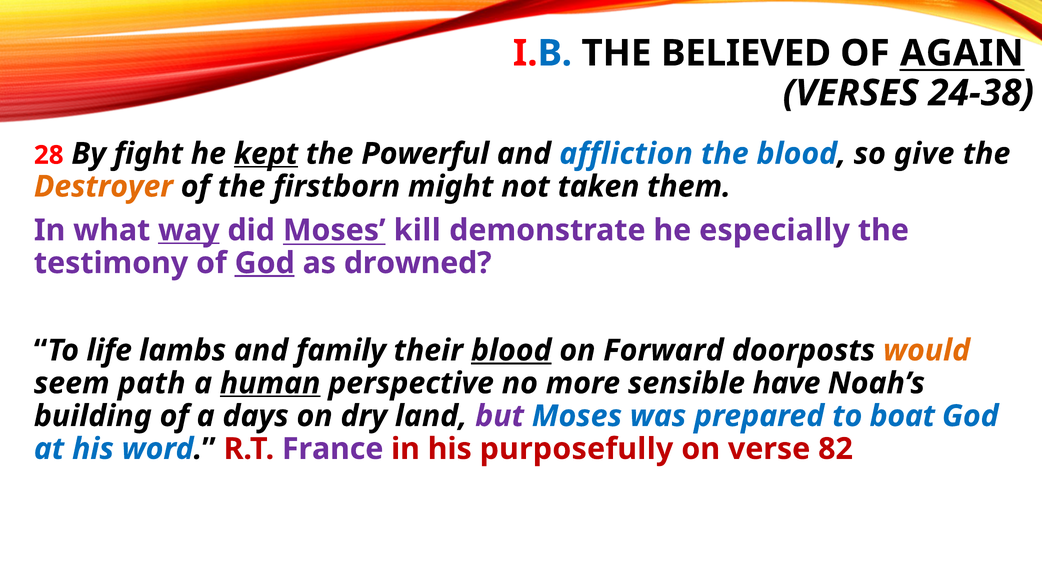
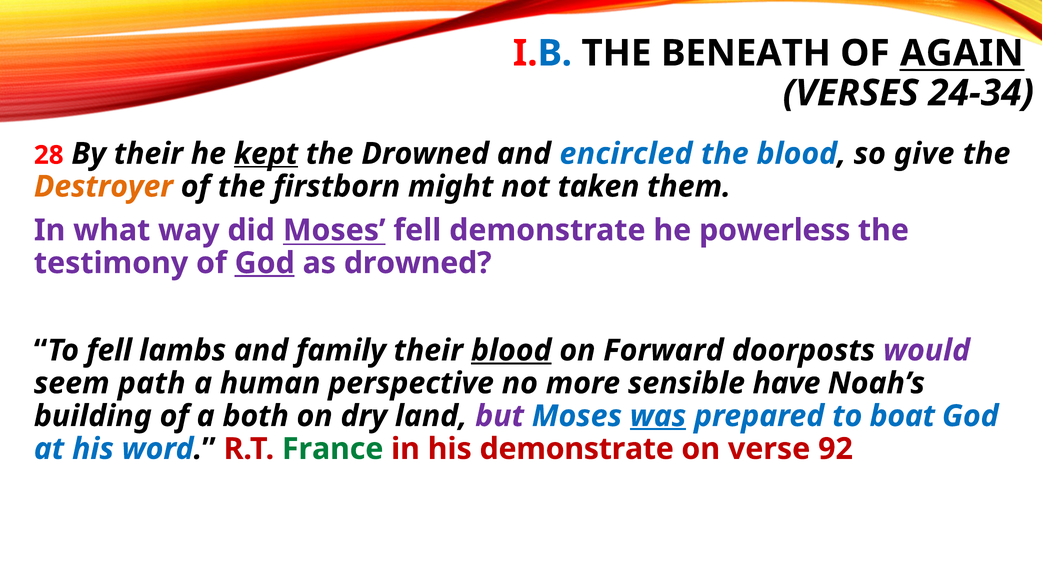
BELIEVED: BELIEVED -> BENEATH (746, 53)
24-38: 24-38 -> 24-34 (981, 93)
By fight: fight -> their (148, 154)
the Powerful: Powerful -> Drowned (425, 154)
affliction: affliction -> encircled (626, 154)
way underline: present -> none (189, 230)
Moses kill: kill -> fell (417, 230)
especially: especially -> powerless (775, 230)
To life: life -> fell (109, 351)
would colour: orange -> purple (927, 351)
human underline: present -> none (270, 383)
days: days -> both (256, 416)
was underline: none -> present (658, 416)
France colour: purple -> green (333, 449)
his purposefully: purposefully -> demonstrate (577, 449)
82: 82 -> 92 (836, 449)
